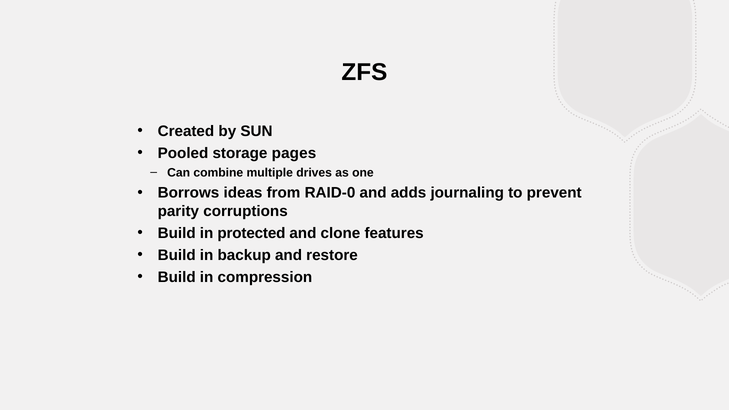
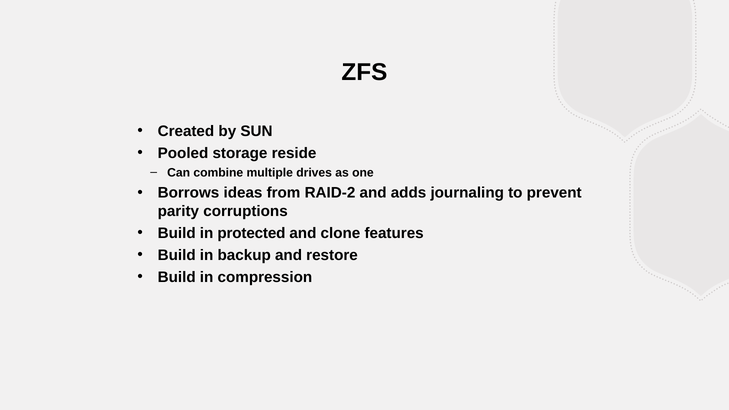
pages: pages -> reside (294, 153)
RAID-0: RAID-0 -> RAID-2 (330, 193)
